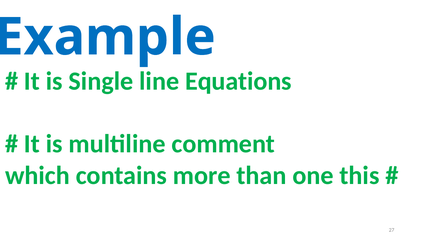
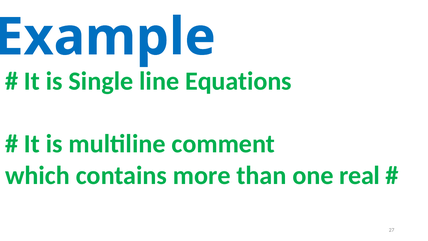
this: this -> real (360, 175)
